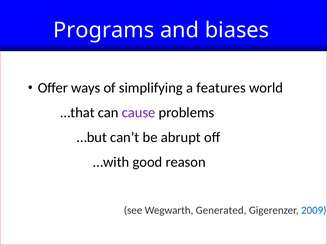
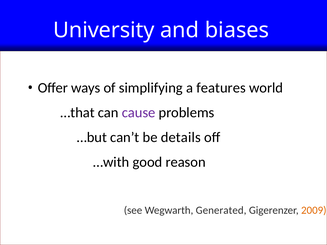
Programs: Programs -> University (104, 30)
abrupt: abrupt -> details (181, 137)
2009 colour: blue -> orange (314, 211)
